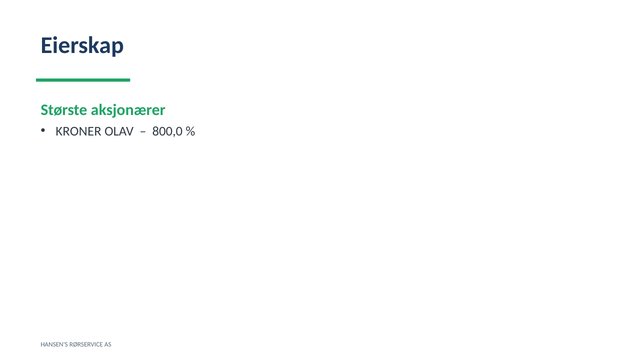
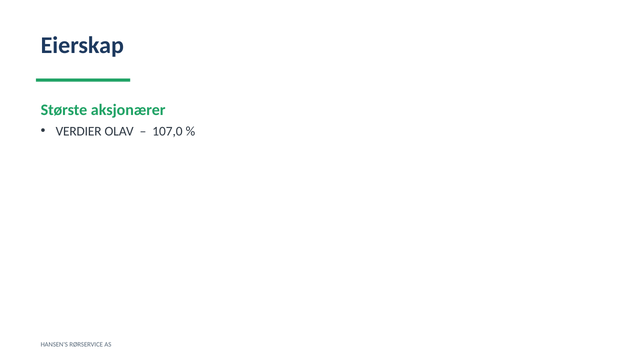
KRONER: KRONER -> VERDIER (79, 131)
800,0: 800,0 -> 107,0 (167, 131)
